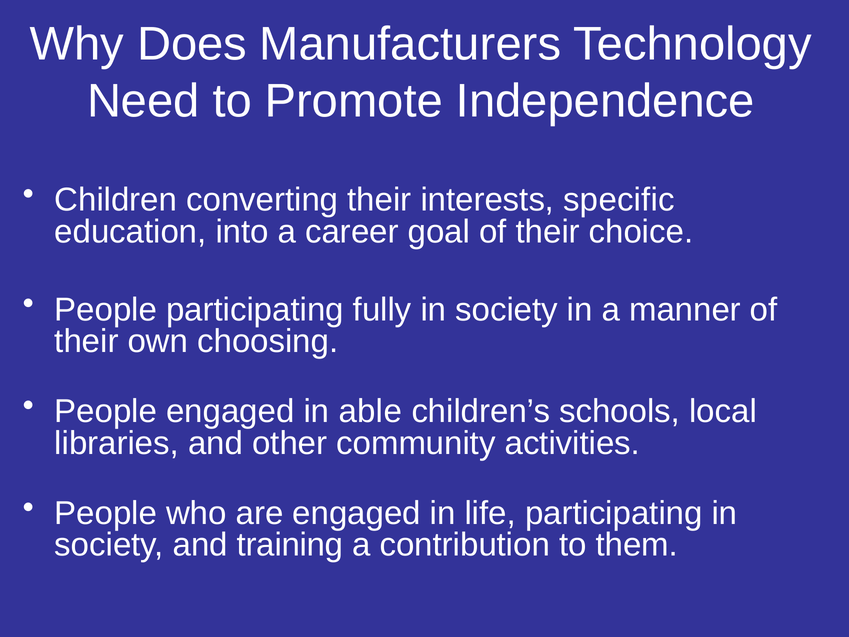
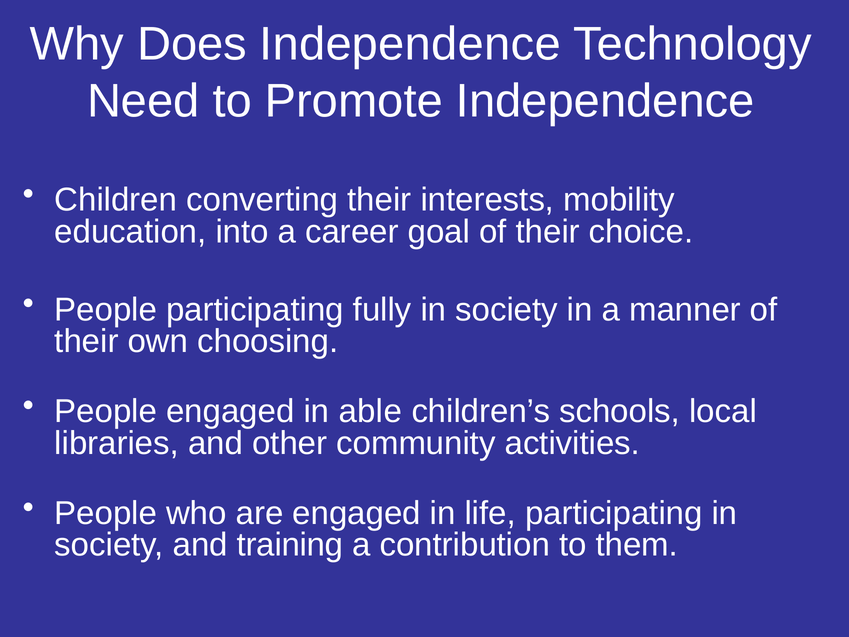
Does Manufacturers: Manufacturers -> Independence (410, 44)
specific: specific -> mobility (619, 200)
